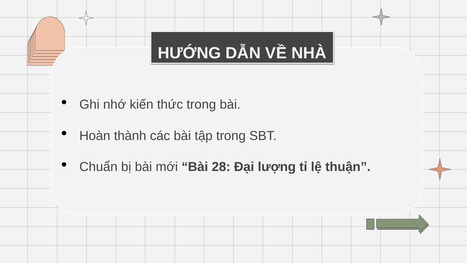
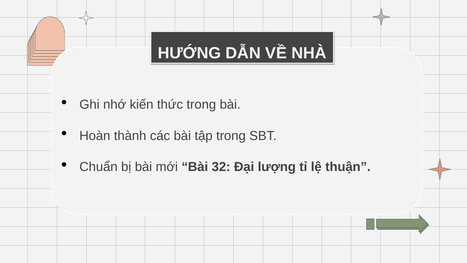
28: 28 -> 32 (221, 167)
